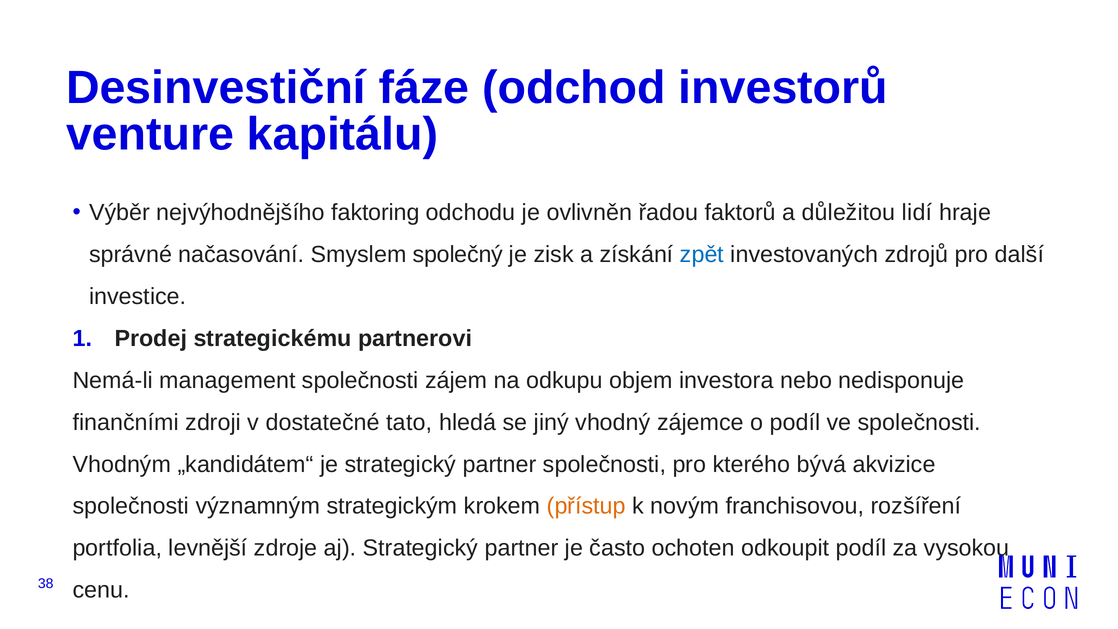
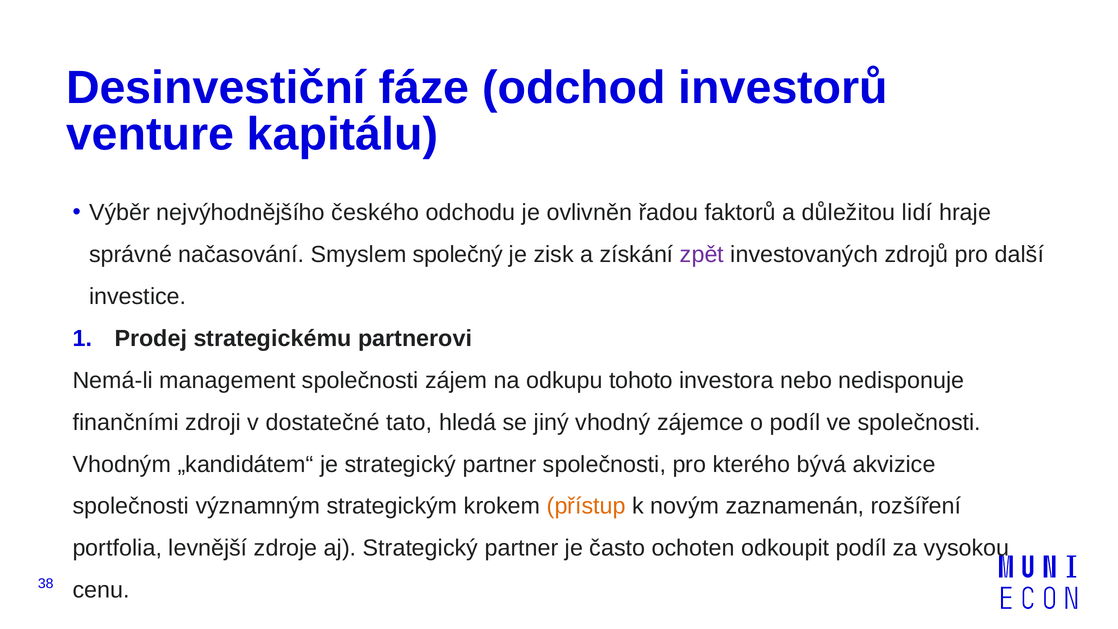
faktoring: faktoring -> českého (375, 213)
zpět colour: blue -> purple (702, 255)
objem: objem -> tohoto (641, 380)
franchisovou: franchisovou -> zaznamenán (795, 506)
